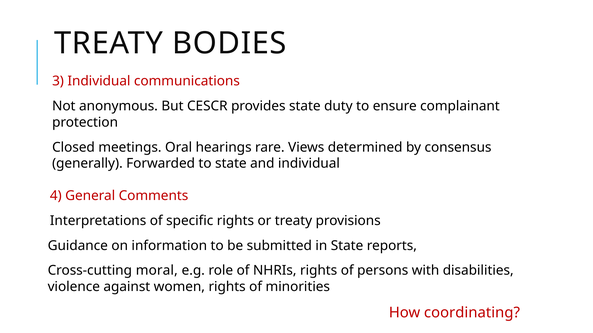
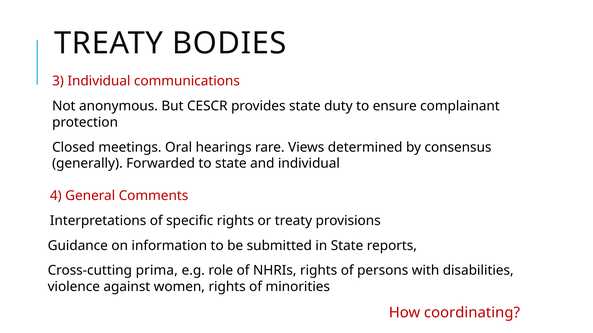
moral: moral -> prima (157, 271)
